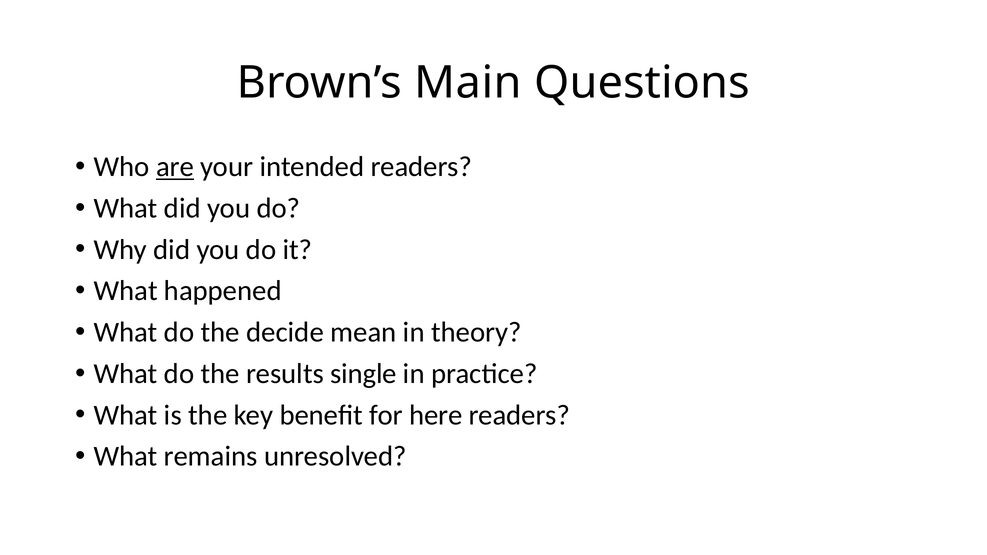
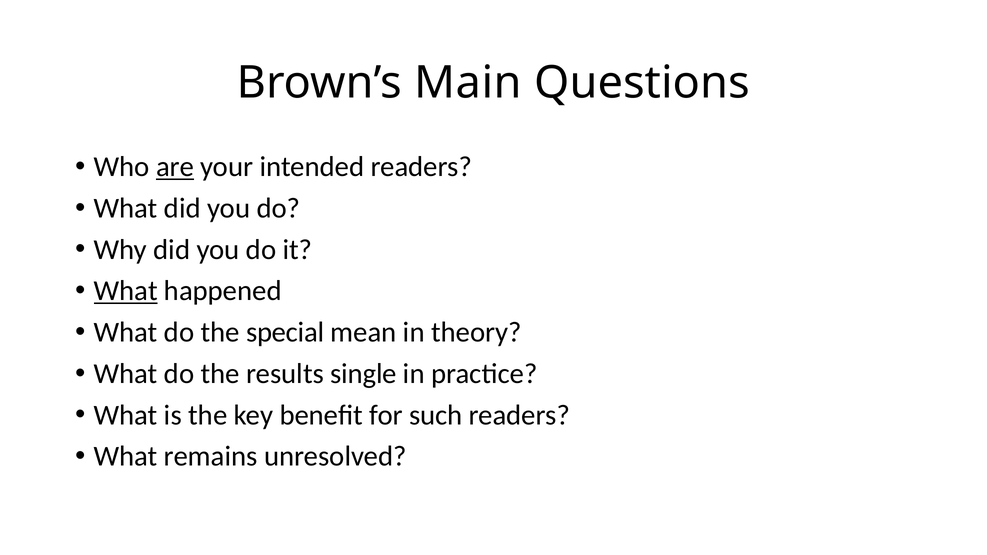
What underline: none -> present (126, 291)
decide: decide -> special (285, 332)
here: here -> such (436, 415)
